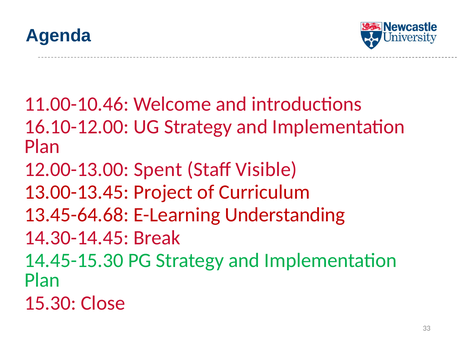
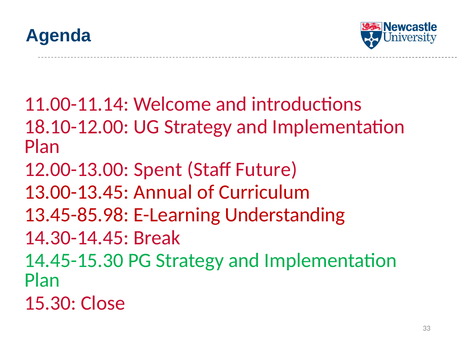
11.00-10.46: 11.00-10.46 -> 11.00-11.14 (77, 104)
16.10-12.00: 16.10-12.00 -> 18.10-12.00 (77, 127)
Visible: Visible -> Future (266, 169)
Project: Project -> Annual (163, 192)
13.45-64.68: 13.45-64.68 -> 13.45-85.98 (77, 215)
